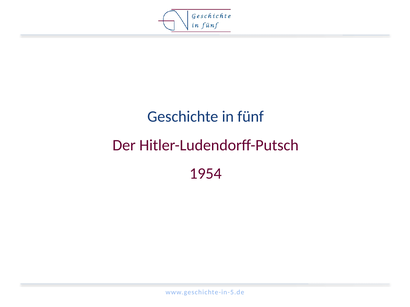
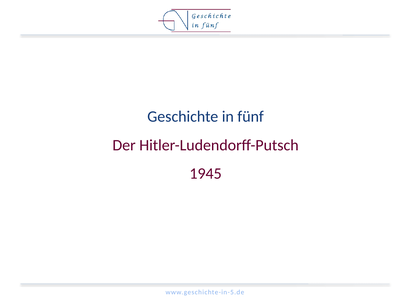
1954: 1954 -> 1945 (206, 174)
